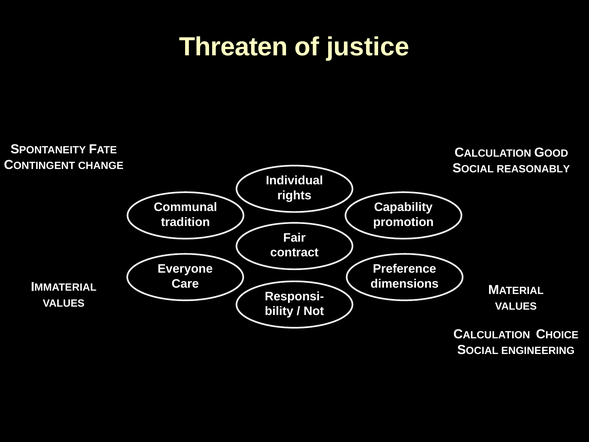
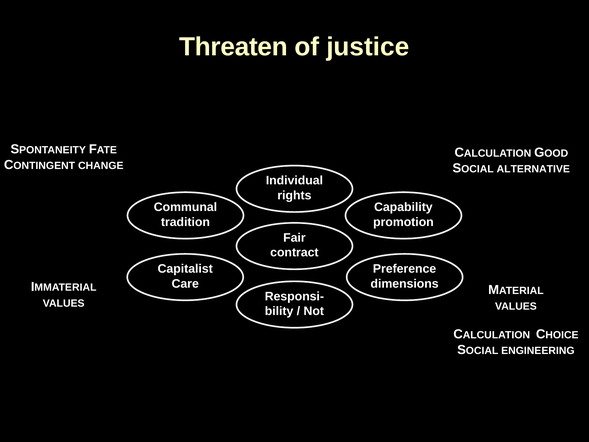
REASONABLY: REASONABLY -> ALTERNATIVE (533, 169)
Everyone: Everyone -> Capitalist (185, 269)
